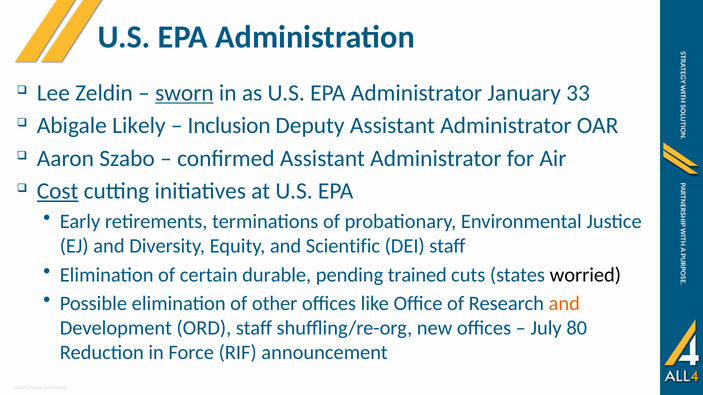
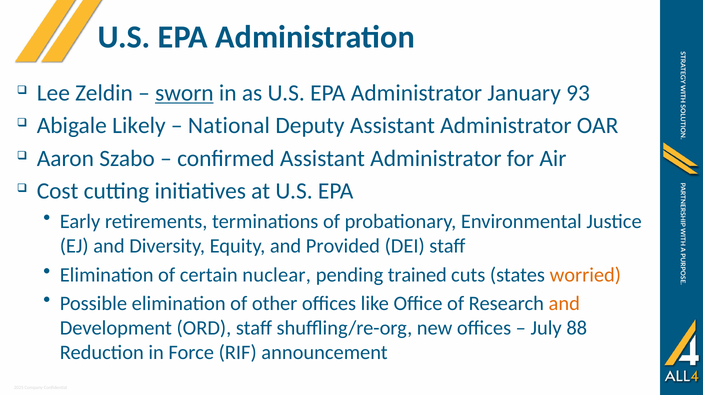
33: 33 -> 93 (578, 93)
Inclusion: Inclusion -> National (229, 126)
Cost underline: present -> none (58, 191)
Scientific: Scientific -> Provided (343, 246)
durable: durable -> nuclear (277, 275)
worried colour: black -> orange (585, 275)
80: 80 -> 88 (577, 328)
